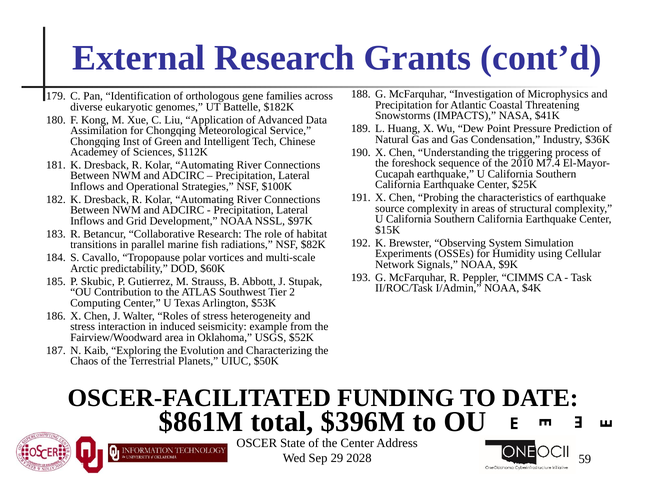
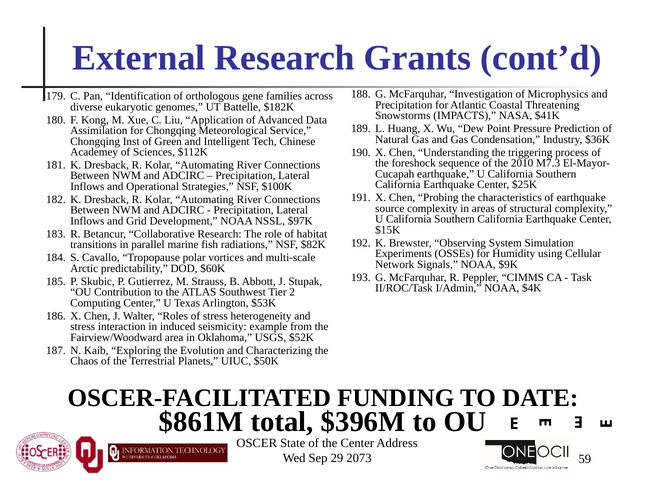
M7.4: M7.4 -> M7.3 (548, 163)
2028: 2028 -> 2073 (359, 458)
